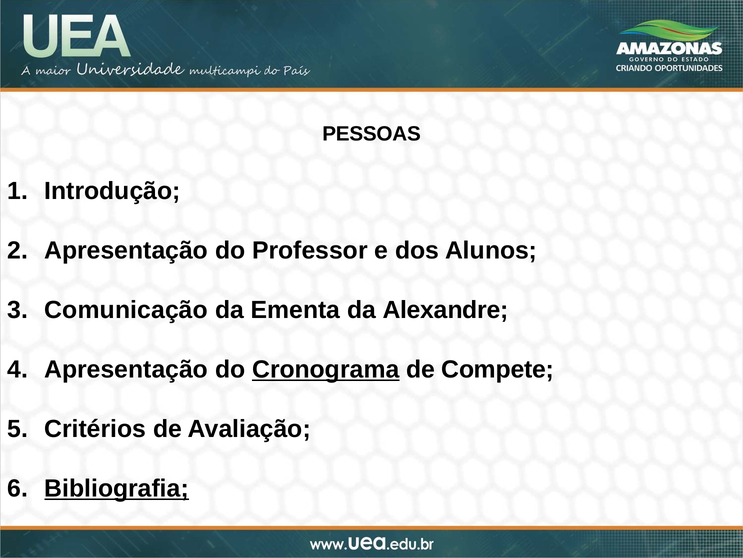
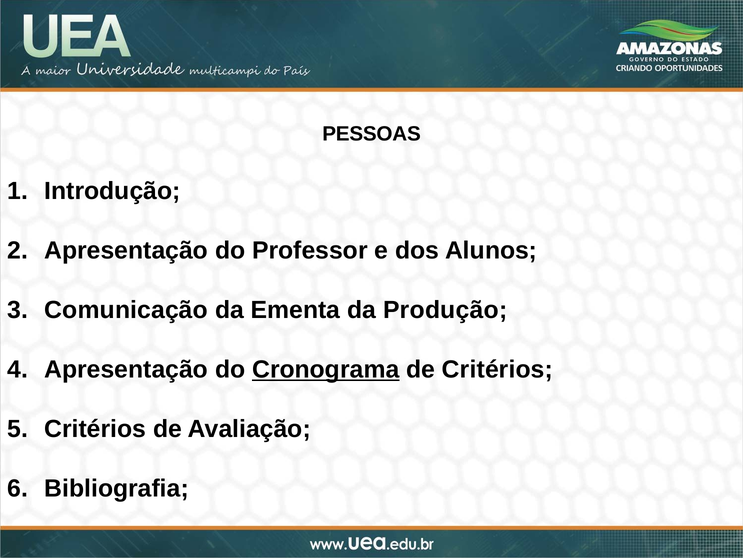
Alexandre: Alexandre -> Produção (445, 310)
de Compete: Compete -> Critérios (498, 369)
Bibliografia underline: present -> none (117, 488)
